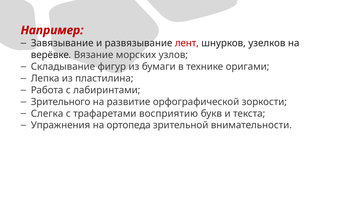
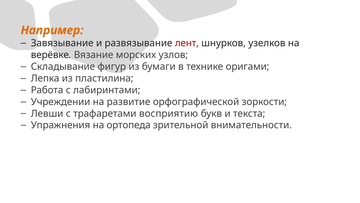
Например colour: red -> orange (52, 30)
Зрительного: Зрительного -> Учреждении (61, 102)
Слегка: Слегка -> Левши (47, 113)
